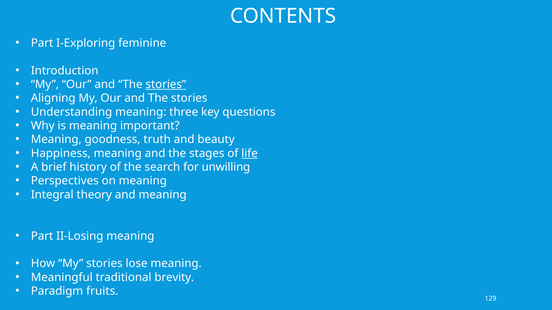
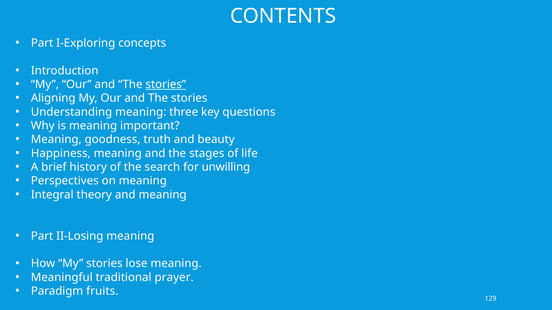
feminine: feminine -> concepts (142, 43)
life underline: present -> none (250, 154)
brevity: brevity -> prayer (174, 278)
